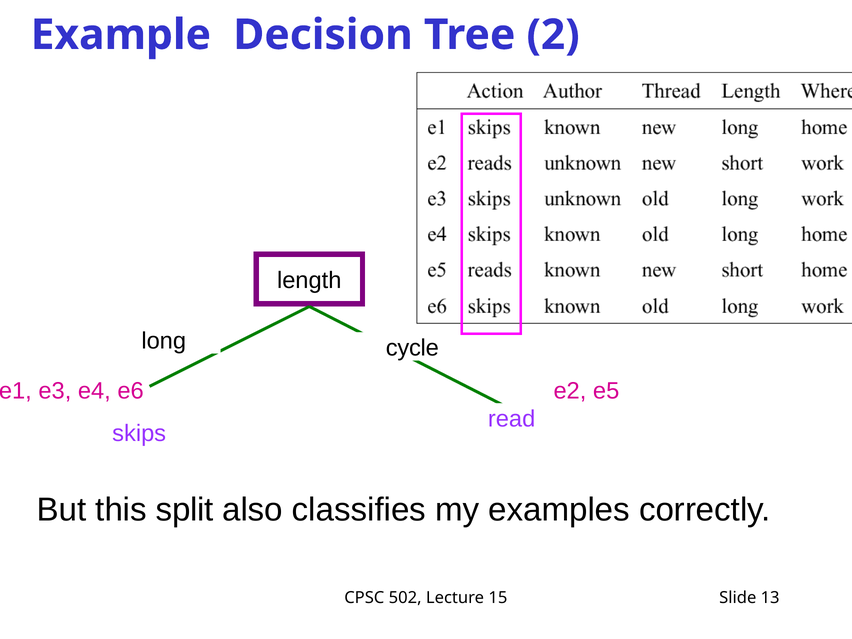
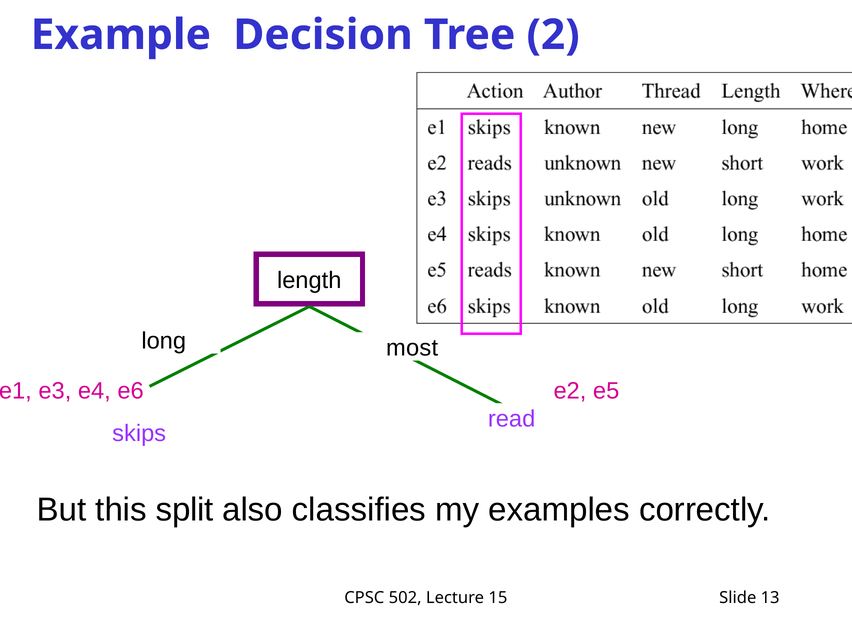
cycle: cycle -> most (412, 348)
